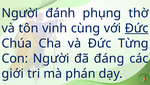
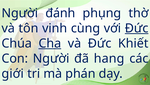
Cha underline: none -> present (50, 43)
Từng: Từng -> Khiết (133, 43)
đáng: đáng -> hang (109, 58)
